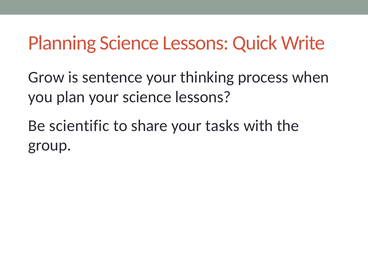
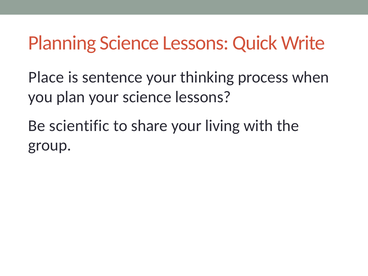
Grow: Grow -> Place (46, 77)
tasks: tasks -> living (223, 126)
